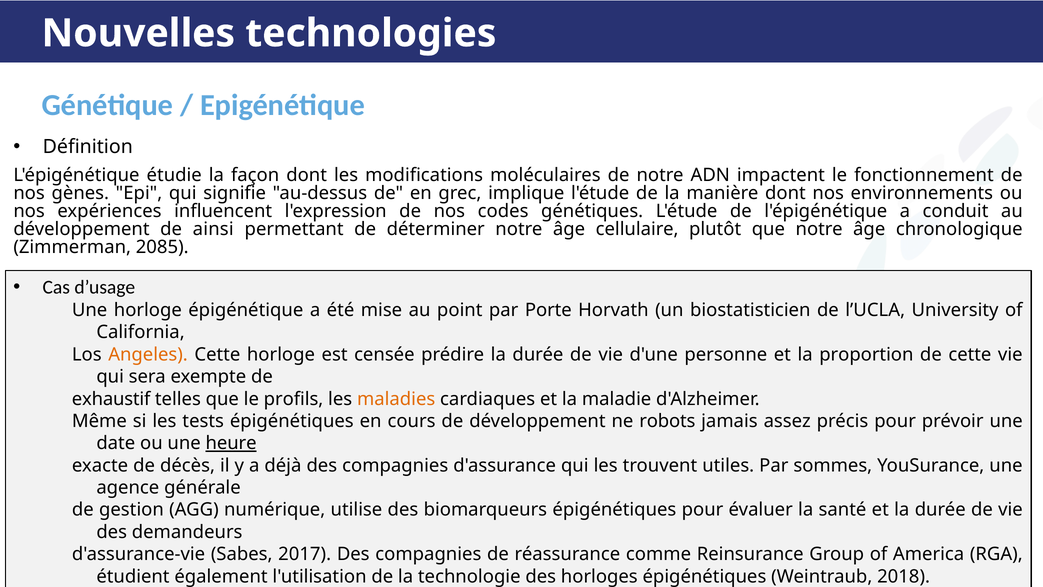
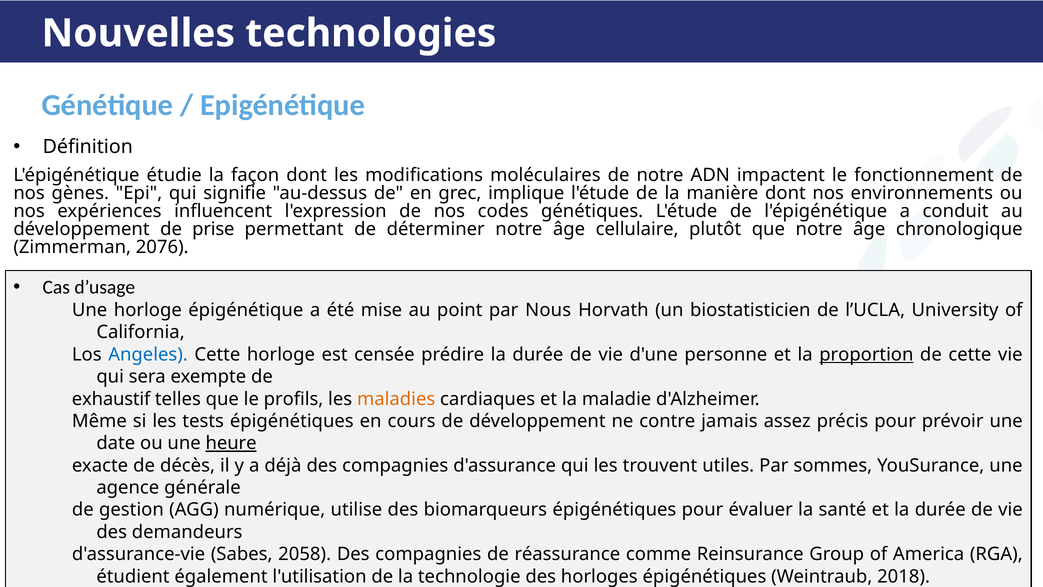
ainsi: ainsi -> prise (213, 229)
2085: 2085 -> 2076 (162, 247)
Porte: Porte -> Nous (548, 310)
Angeles colour: orange -> blue (148, 354)
proportion underline: none -> present (866, 354)
robots: robots -> contre (667, 421)
2017: 2017 -> 2058 (305, 554)
